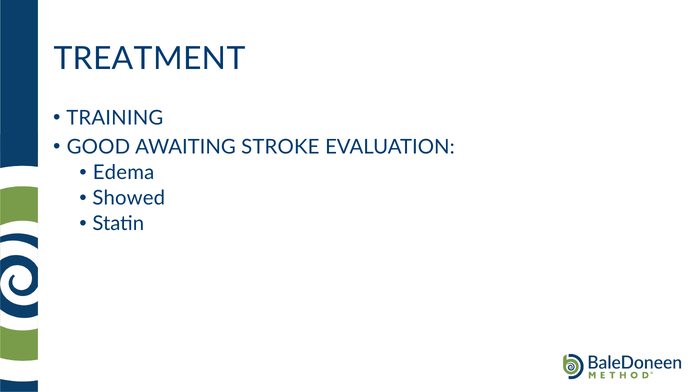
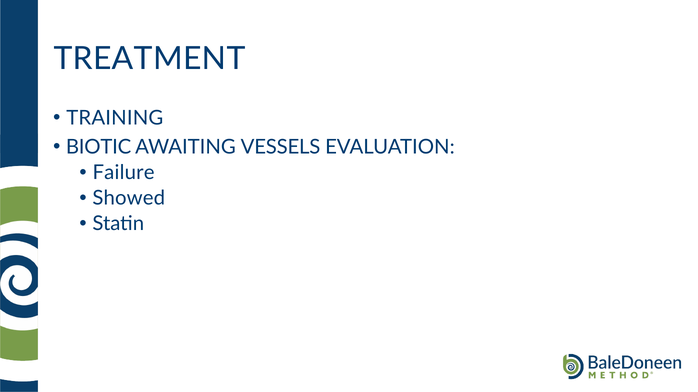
GOOD: GOOD -> BIOTIC (99, 147)
STROKE: STROKE -> VESSELS (281, 147)
Edema: Edema -> Failure (124, 173)
